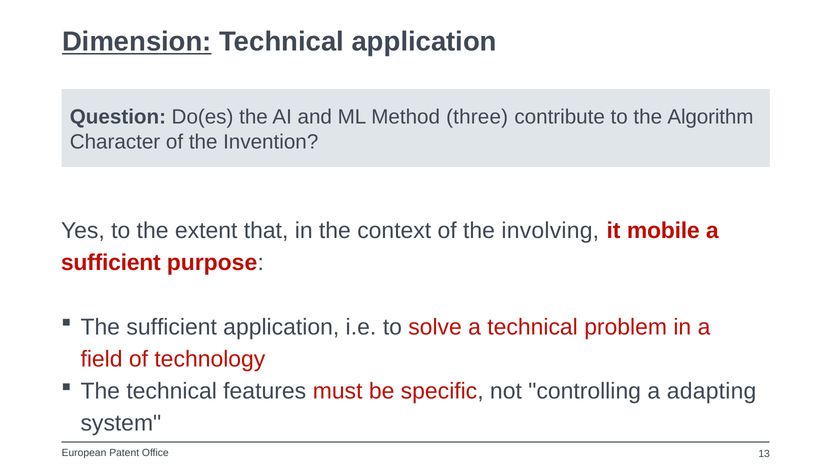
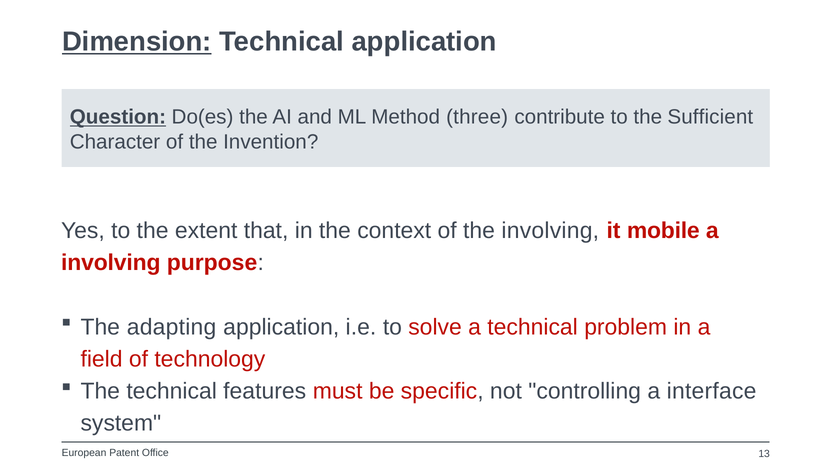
Question underline: none -> present (118, 117)
Algorithm: Algorithm -> Sufficient (710, 117)
sufficient: sufficient -> involving (111, 263)
The sufficient: sufficient -> adapting (172, 327)
adapting: adapting -> interface (712, 391)
